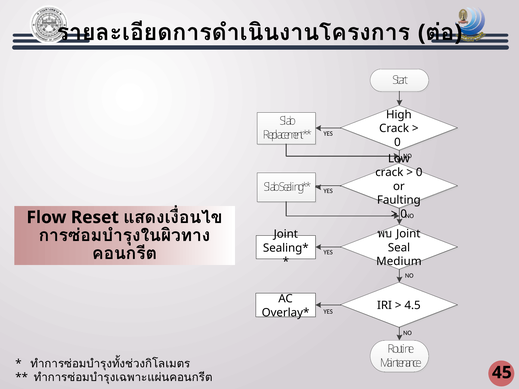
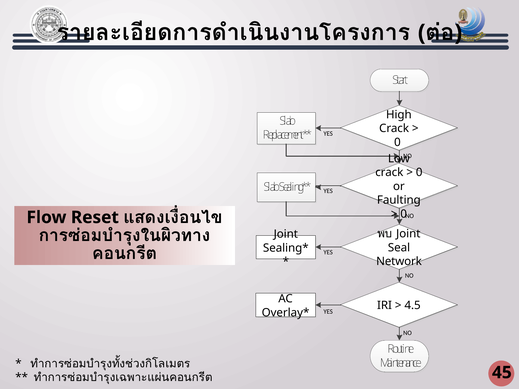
Medium: Medium -> Network (399, 262)
